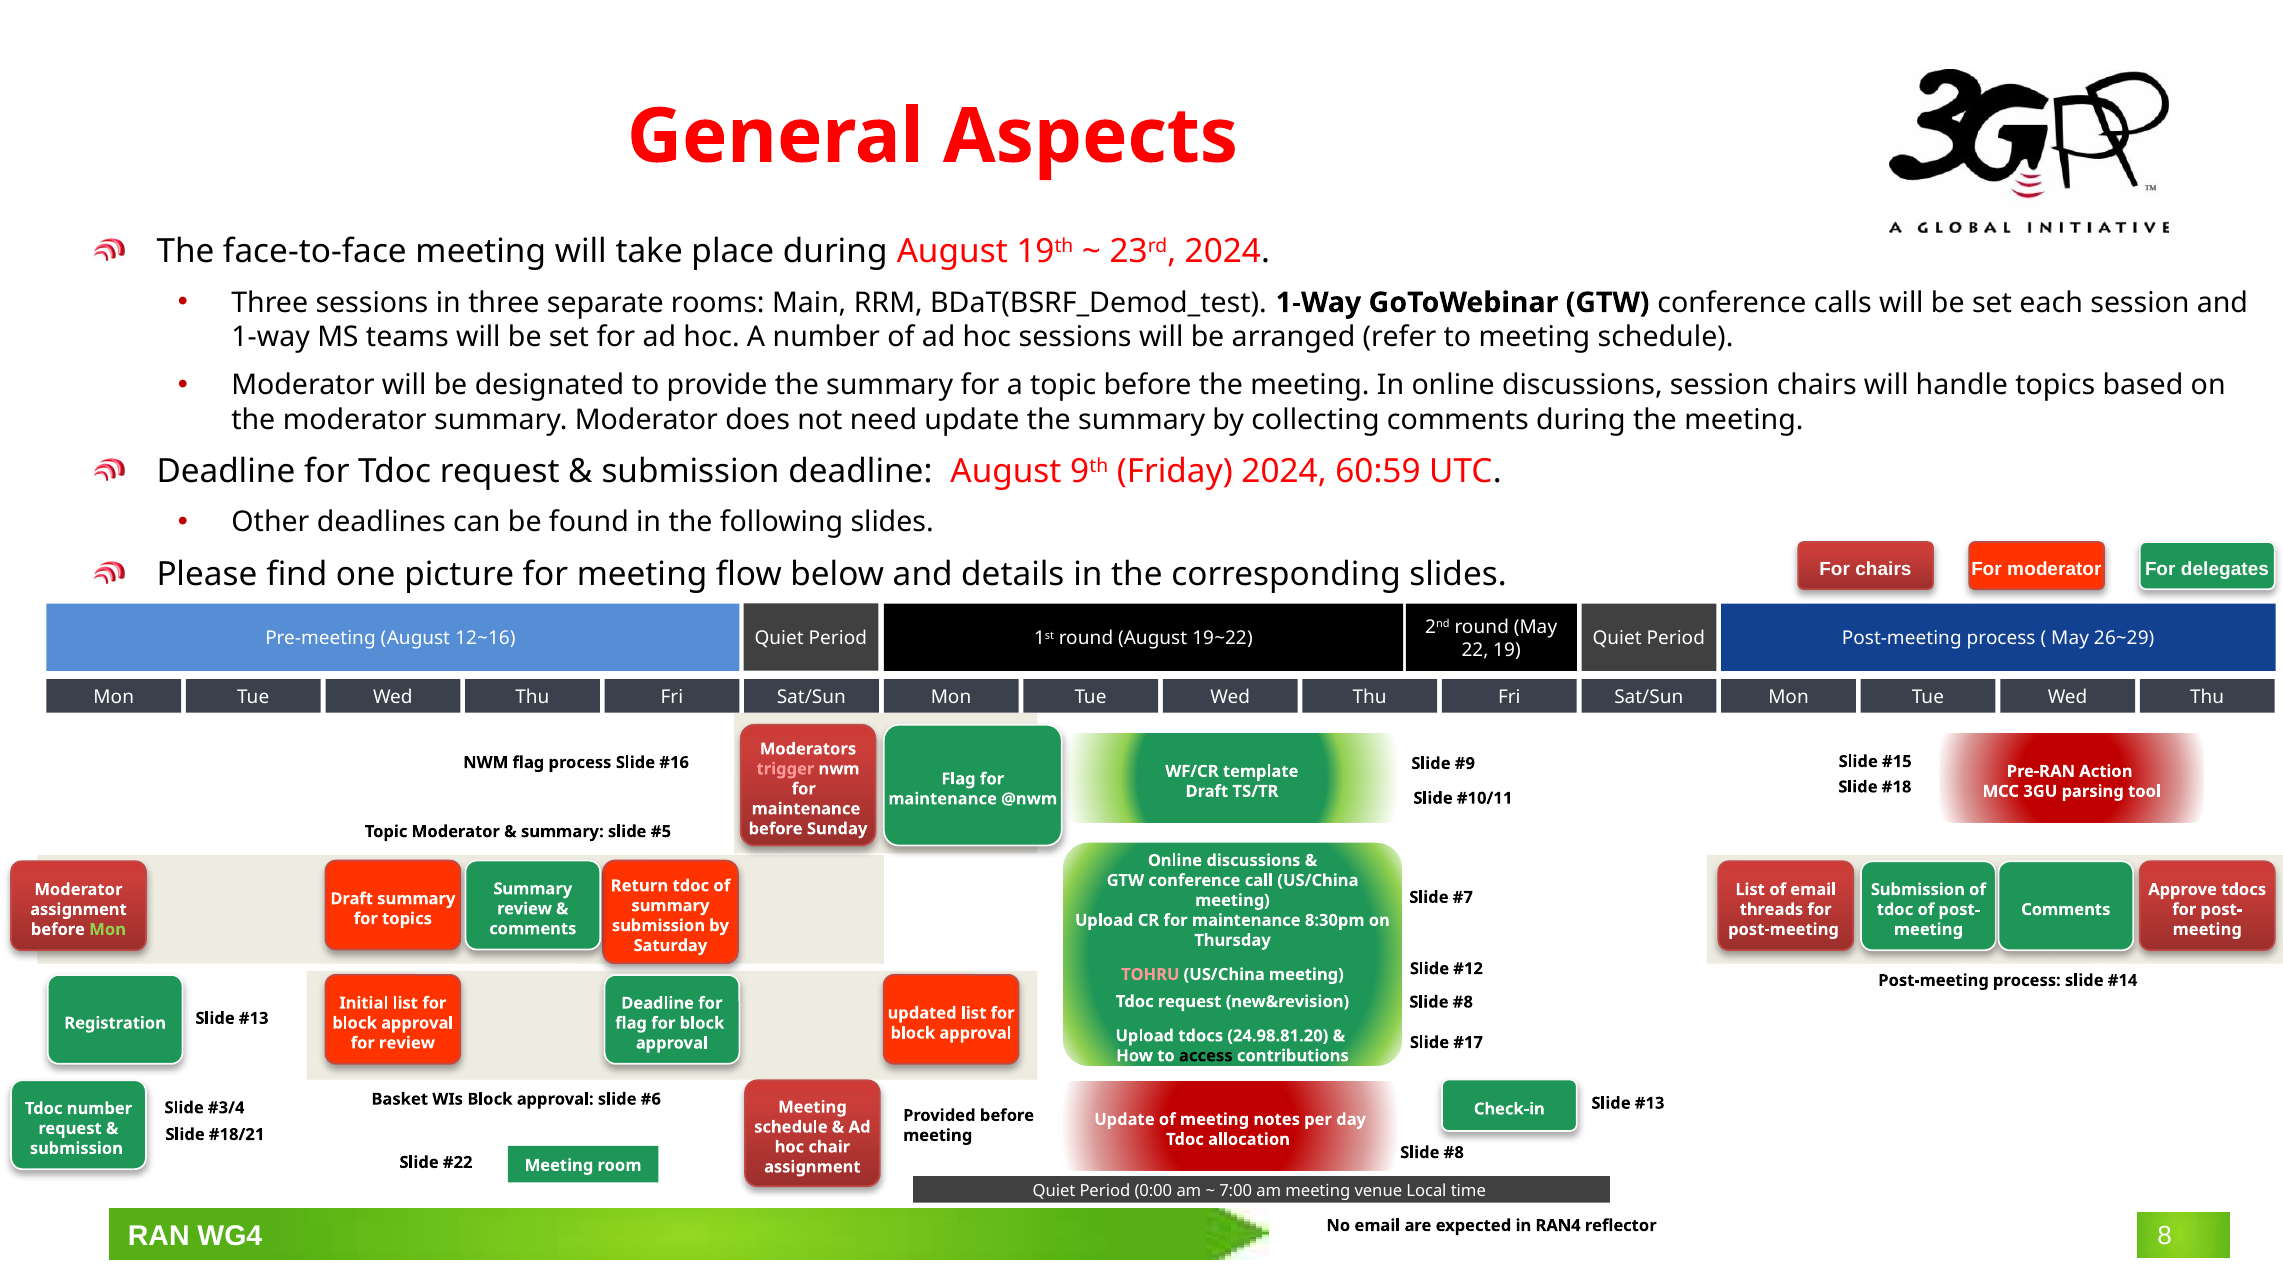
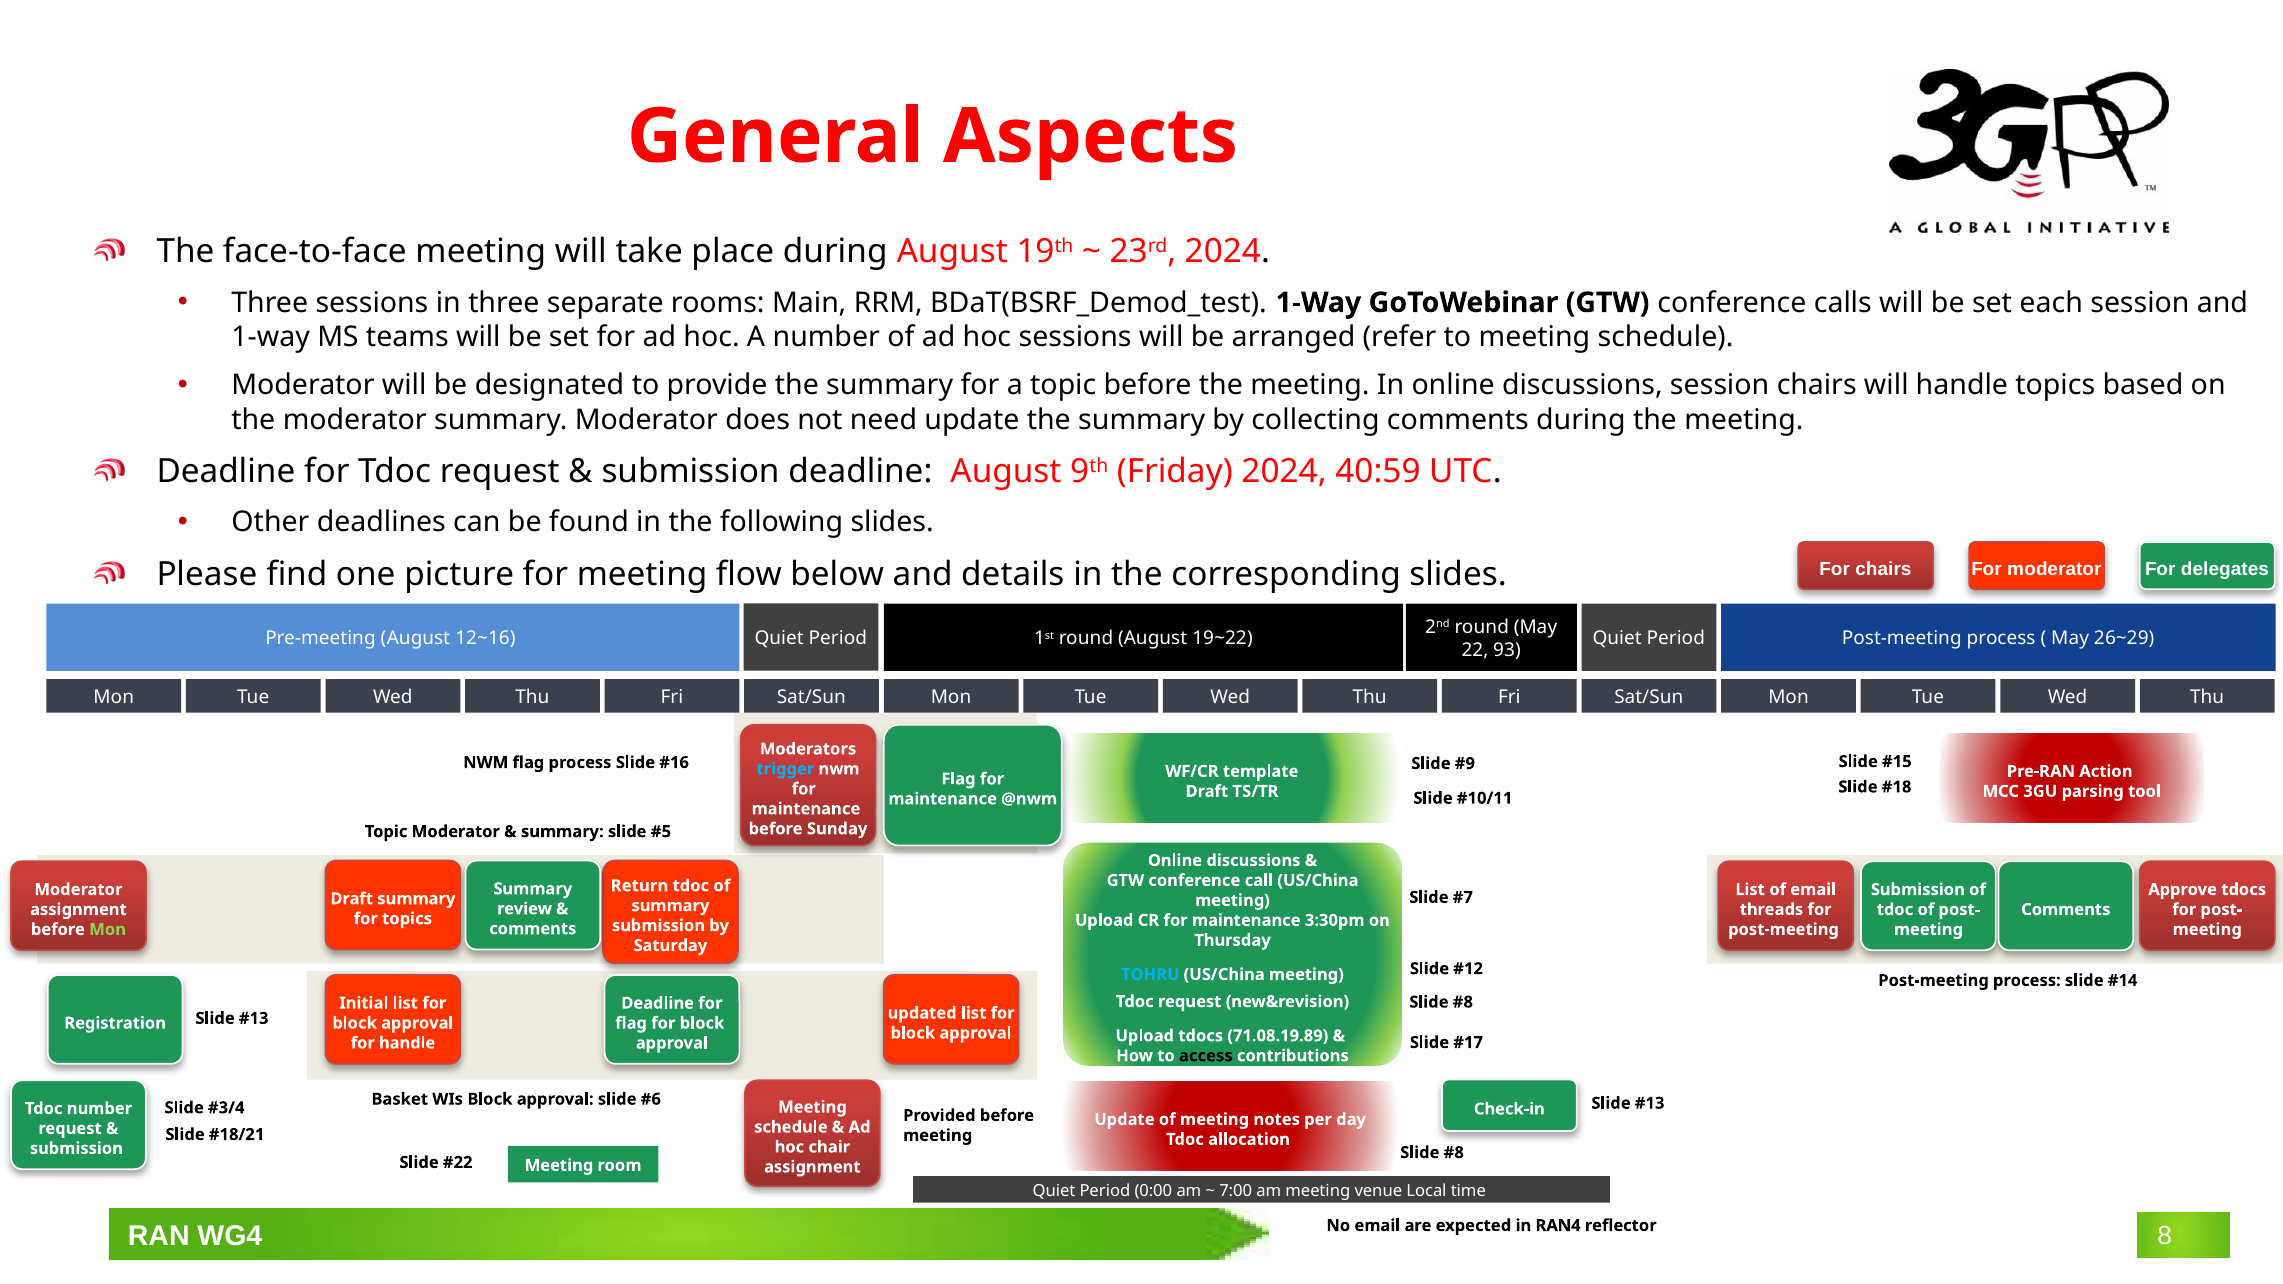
60:59: 60:59 -> 40:59 (1378, 471)
19: 19 -> 93 (1507, 650)
trigger colour: pink -> light blue (785, 769)
8:30pm: 8:30pm -> 3:30pm (1335, 920)
TOHRU colour: pink -> light blue (1150, 975)
24.98.81.20: 24.98.81.20 -> 71.08.19.89 (1278, 1036)
for review: review -> handle (407, 1043)
